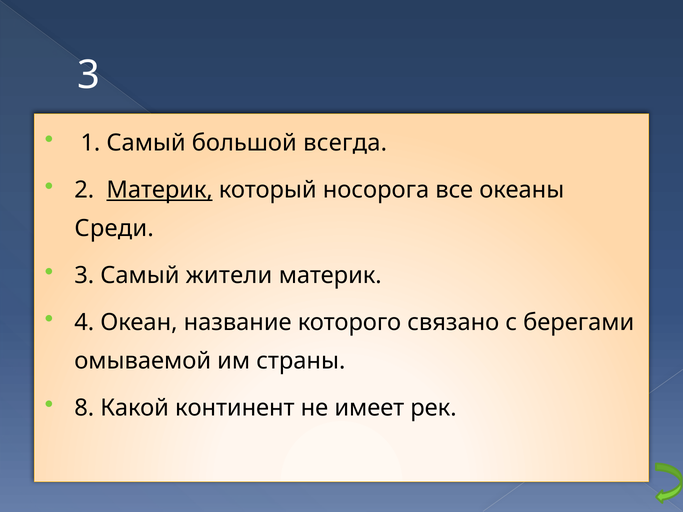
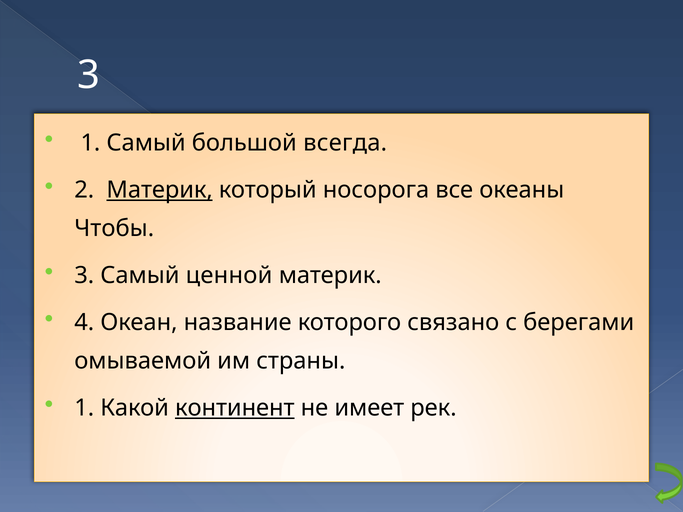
Среди: Среди -> Чтобы (114, 229)
жители: жители -> ценной (229, 276)
8: 8 -> 1 (84, 408)
континент underline: none -> present (235, 408)
